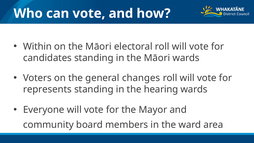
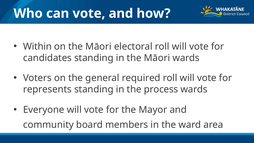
changes: changes -> required (141, 78)
hearing: hearing -> process (161, 89)
